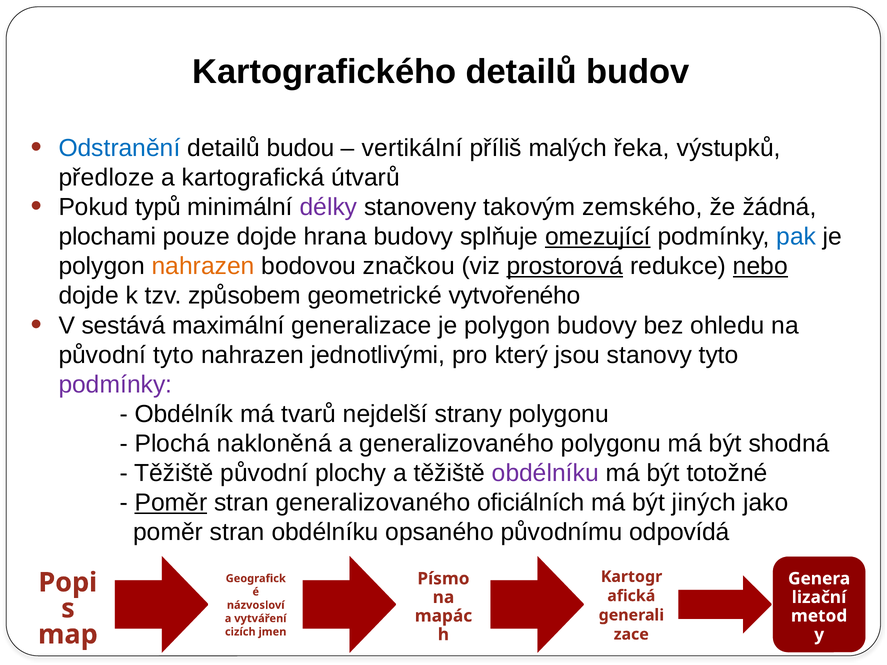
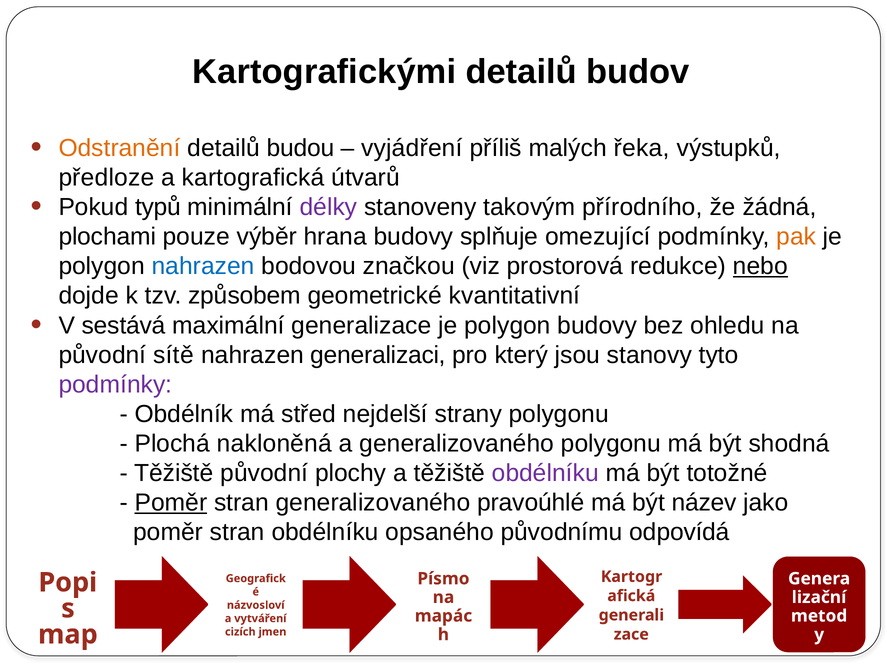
Kartografického: Kartografického -> Kartografickými (324, 72)
Odstranění colour: blue -> orange (119, 148)
vertikální: vertikální -> vyjádření (412, 148)
zemského: zemského -> přírodního (642, 207)
pouze dojde: dojde -> výběr (267, 237)
omezující underline: present -> none (598, 237)
pak colour: blue -> orange (796, 237)
nahrazen colour: orange -> blue (203, 266)
prostorová underline: present -> none (565, 266)
vytvořeného: vytvořeného -> kvantitativní (515, 296)
původní tyto: tyto -> sítě (174, 355)
jednotlivými: jednotlivými -> generalizaci (378, 355)
tvarů: tvarů -> střed (309, 414)
oficiálních: oficiálních -> pravoúhlé (531, 503)
jiných: jiných -> název (704, 503)
